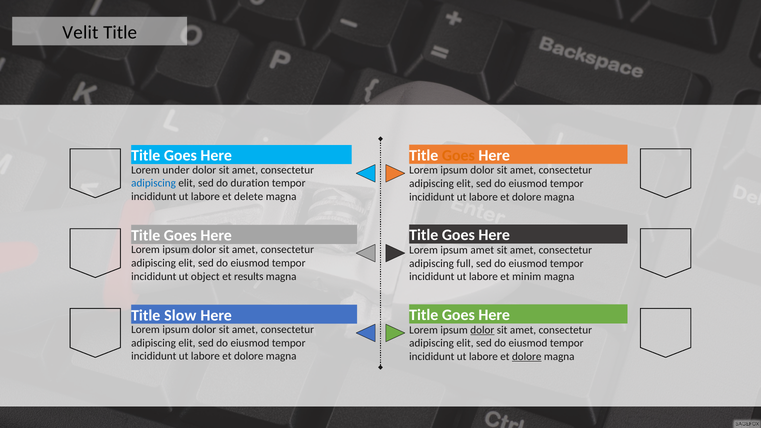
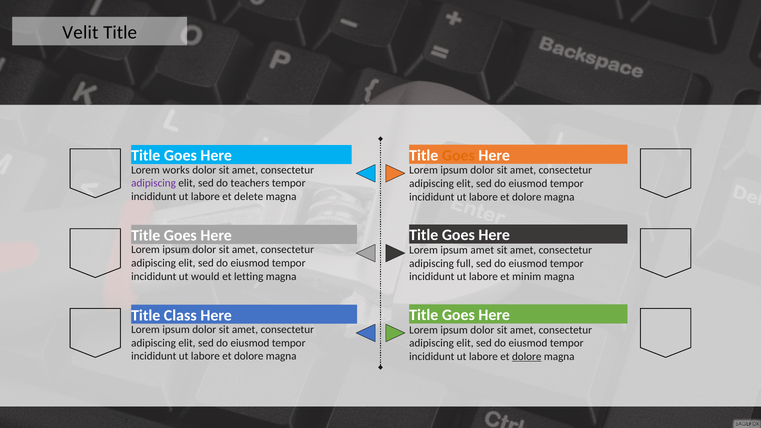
under: under -> works (176, 170)
adipiscing colour: blue -> purple (154, 183)
duration: duration -> teachers (250, 183)
object: object -> would (205, 277)
results: results -> letting (249, 277)
Slow: Slow -> Class (180, 315)
dolor underline: present -> none (482, 330)
